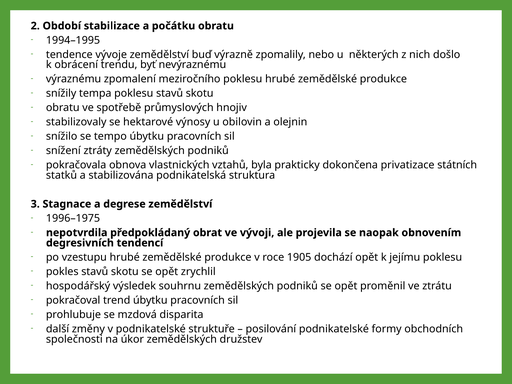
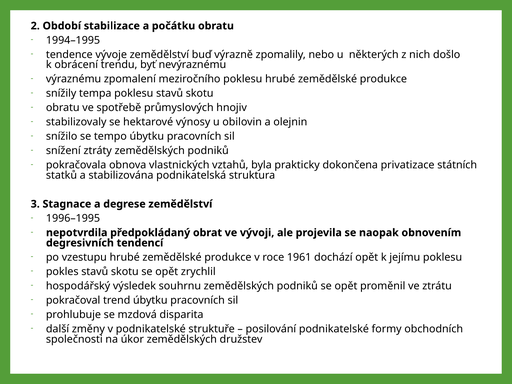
1996–1975: 1996–1975 -> 1996–1995 (73, 218)
1905: 1905 -> 1961 (299, 257)
